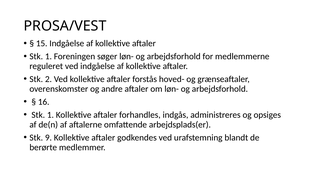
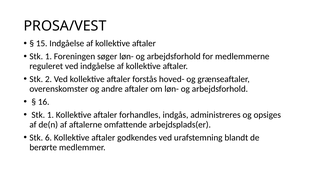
9: 9 -> 6 (48, 138)
